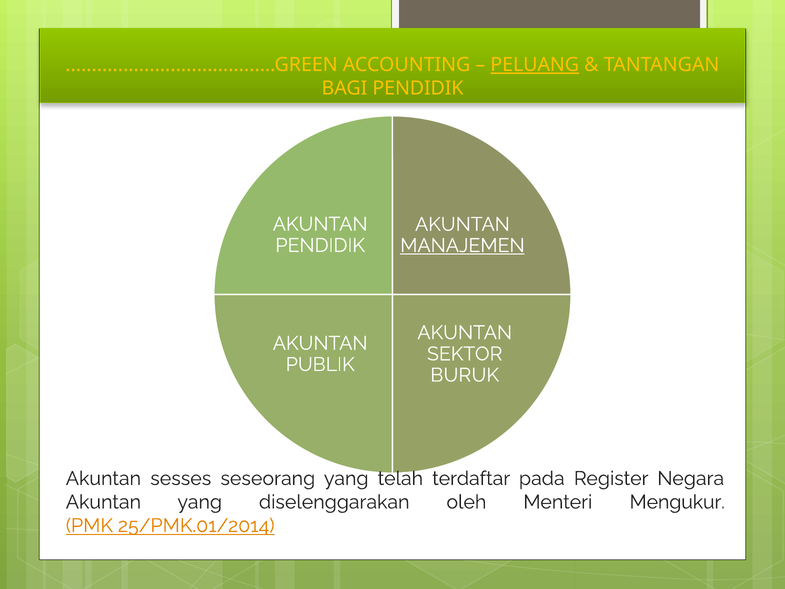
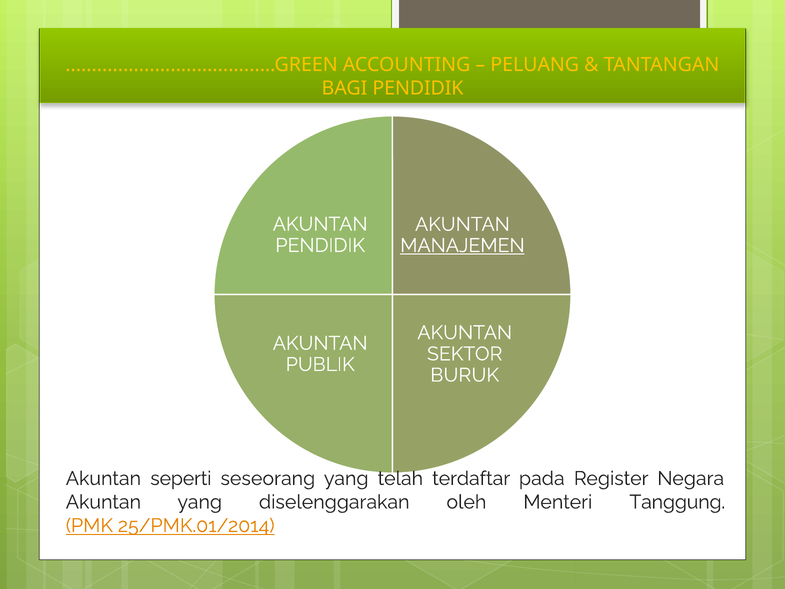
PELUANG underline: present -> none (535, 65)
sesses: sesses -> seperti (181, 478)
Mengukur: Mengukur -> Tanggung (677, 502)
